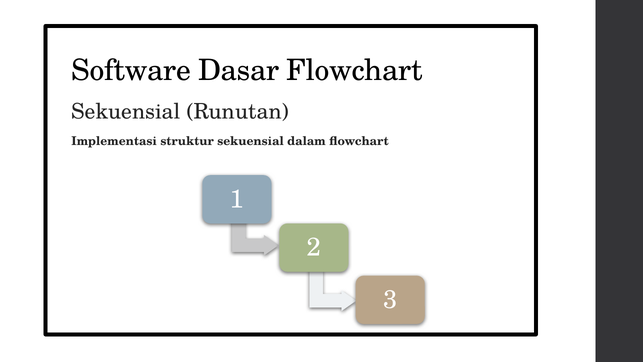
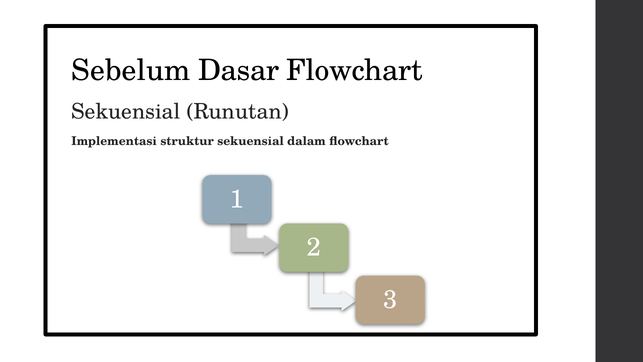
Software: Software -> Sebelum (131, 71)
